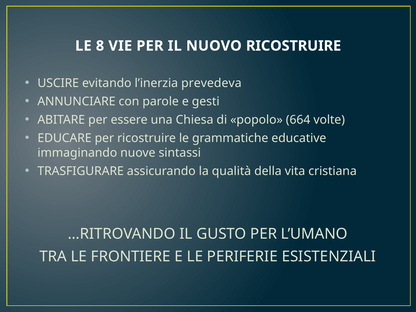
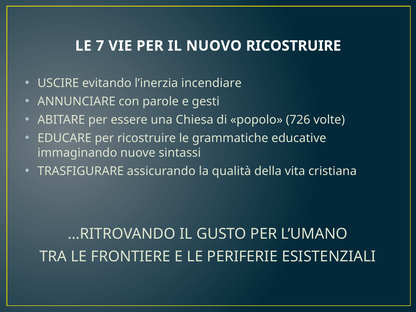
8: 8 -> 7 (100, 46)
prevedeva: prevedeva -> incendiare (211, 83)
664: 664 -> 726 (298, 120)
